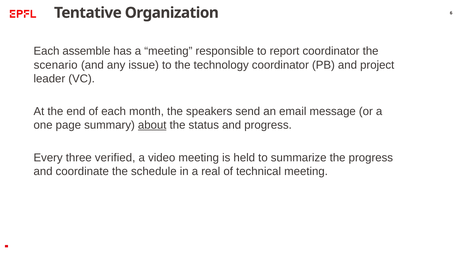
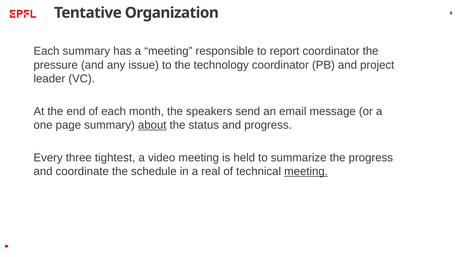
Each assemble: assemble -> summary (86, 51)
scenario: scenario -> pressure (56, 65)
verified: verified -> tightest (115, 158)
meeting underline: none -> present (306, 171)
